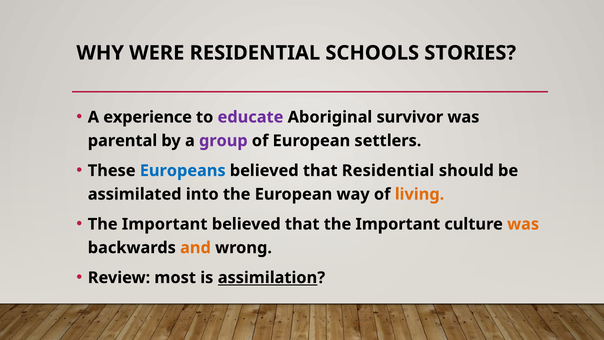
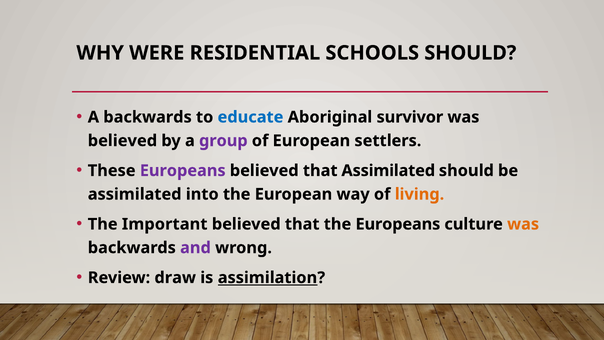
SCHOOLS STORIES: STORIES -> SHOULD (470, 53)
A experience: experience -> backwards (148, 117)
educate colour: purple -> blue (250, 117)
parental: parental -> believed (122, 141)
Europeans colour: blue -> purple (183, 171)
that Residential: Residential -> Assimilated (388, 171)
that the Important: Important -> Europeans (398, 224)
and colour: orange -> purple (195, 248)
most: most -> draw (175, 277)
